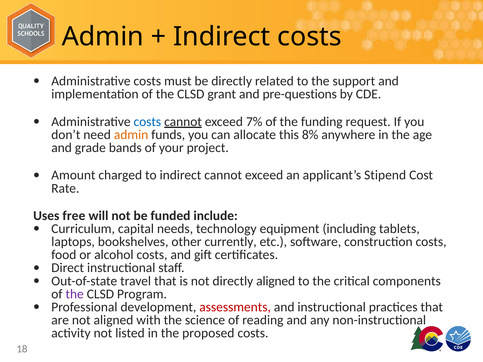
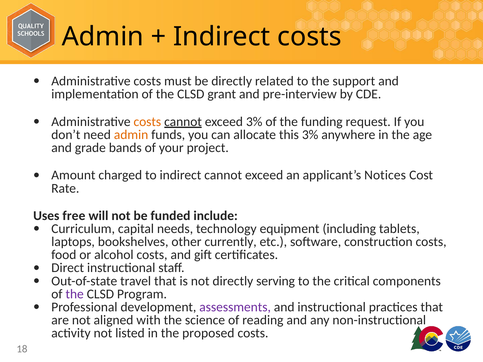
pre-questions: pre-questions -> pre-interview (300, 94)
costs colour: blue -> orange (147, 122)
exceed 7%: 7% -> 3% (254, 122)
this 8%: 8% -> 3% (310, 135)
Stipend: Stipend -> Notices (385, 175)
directly aligned: aligned -> serving (276, 281)
assessments colour: red -> purple (235, 307)
